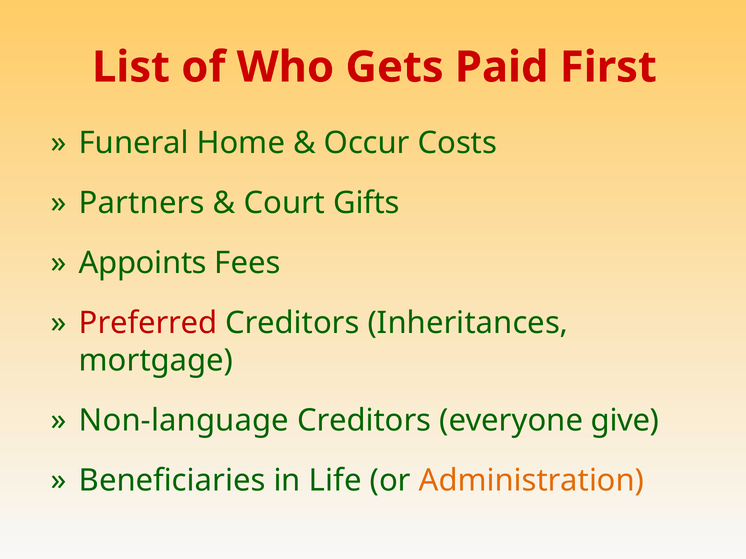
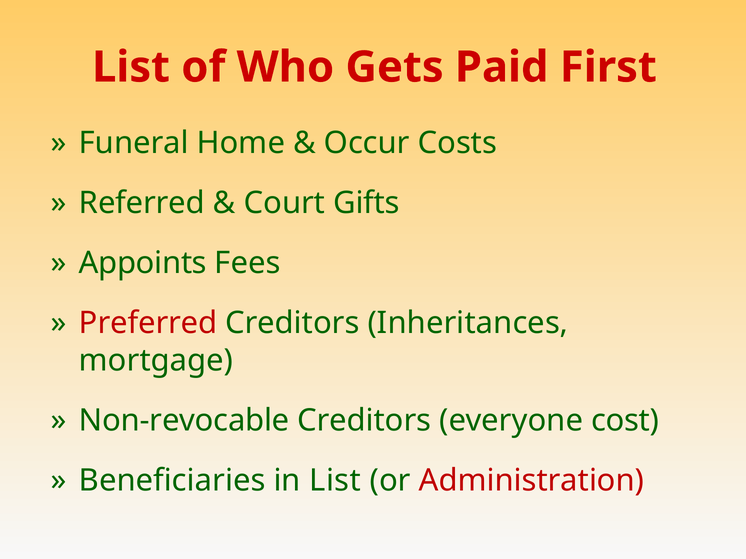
Partners: Partners -> Referred (142, 203)
Non-language: Non-language -> Non-revocable (184, 421)
give: give -> cost (625, 421)
in Life: Life -> List (335, 481)
Administration colour: orange -> red (531, 481)
